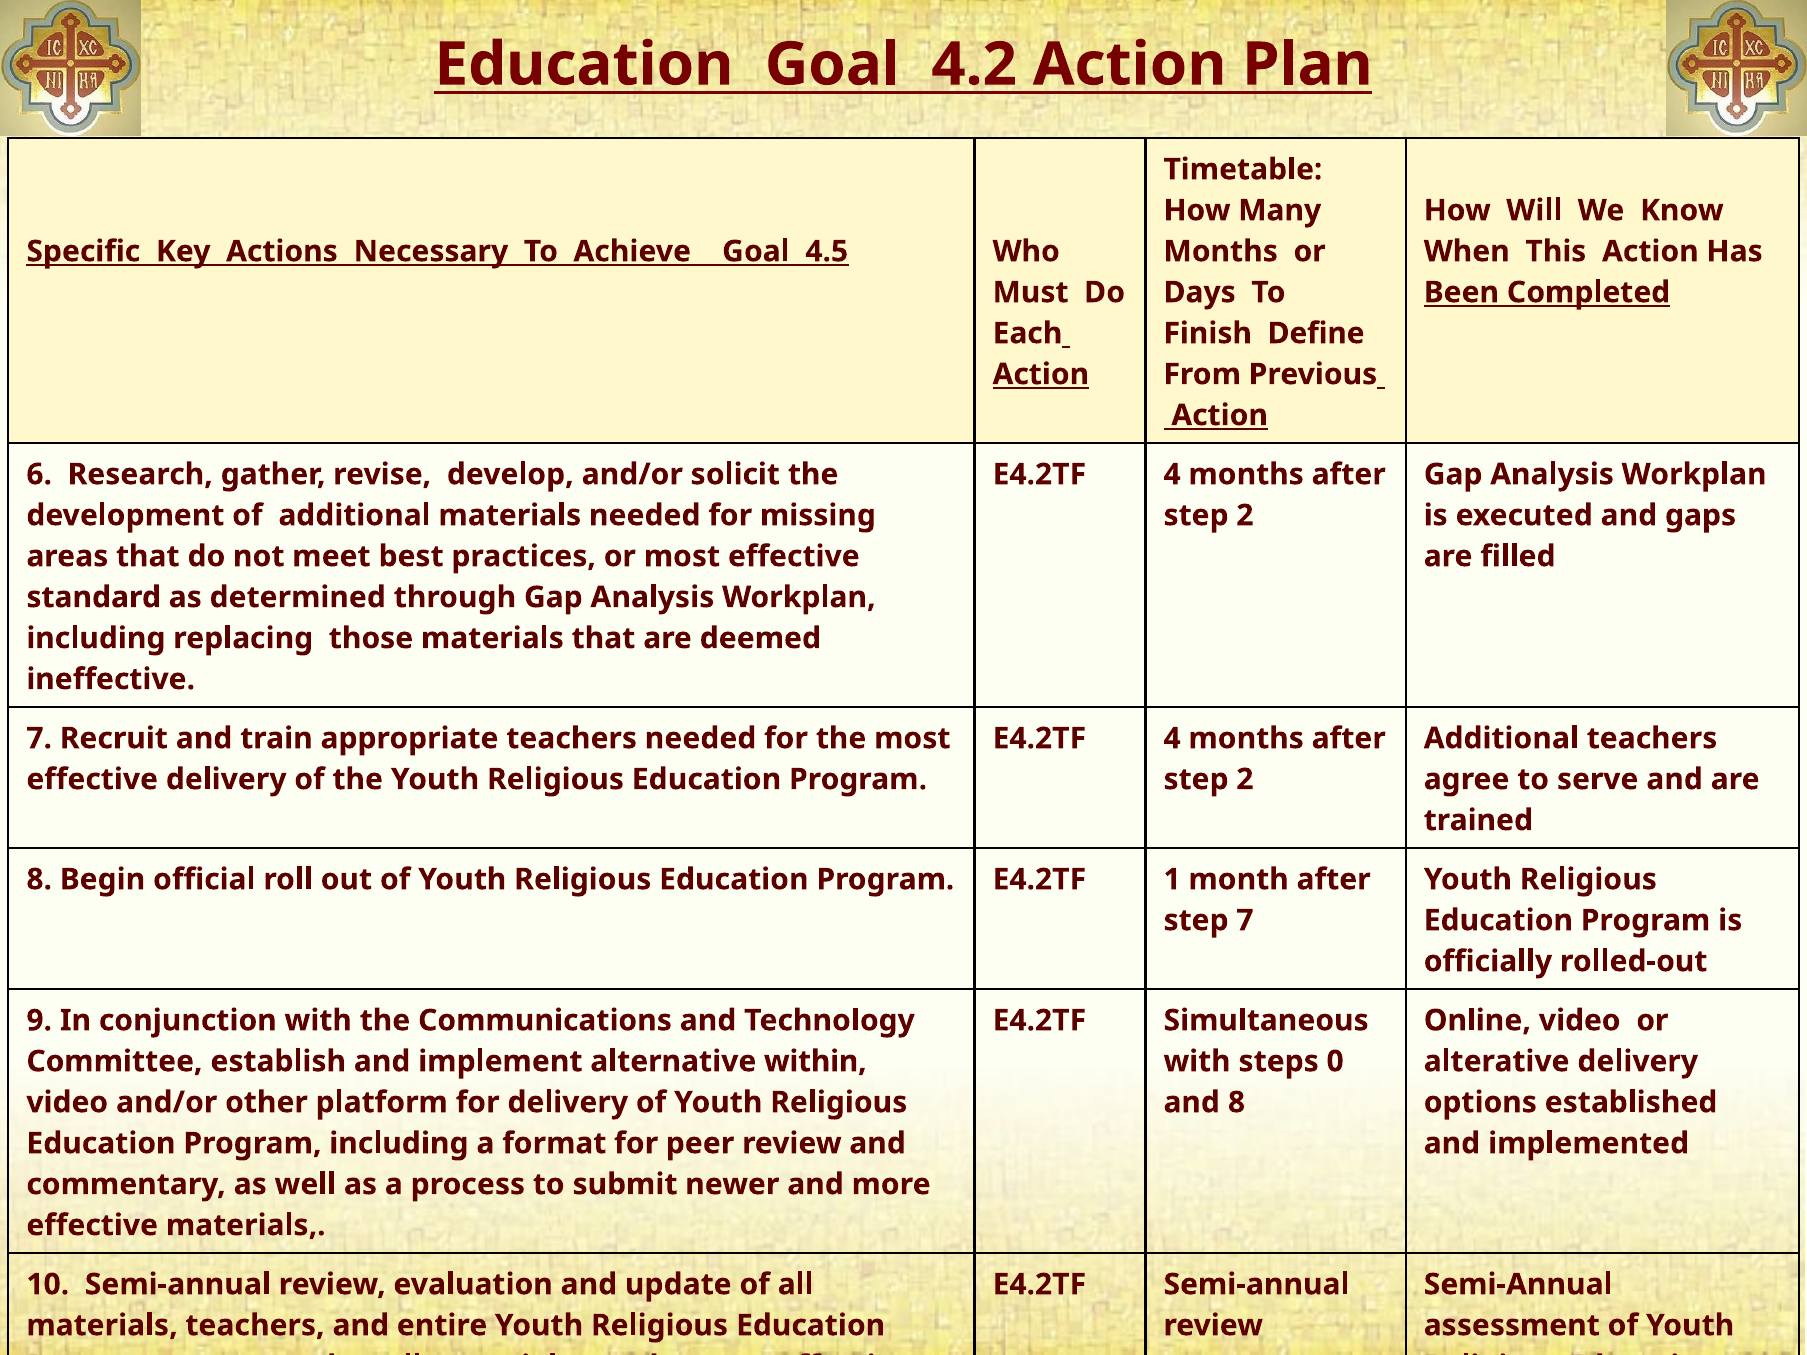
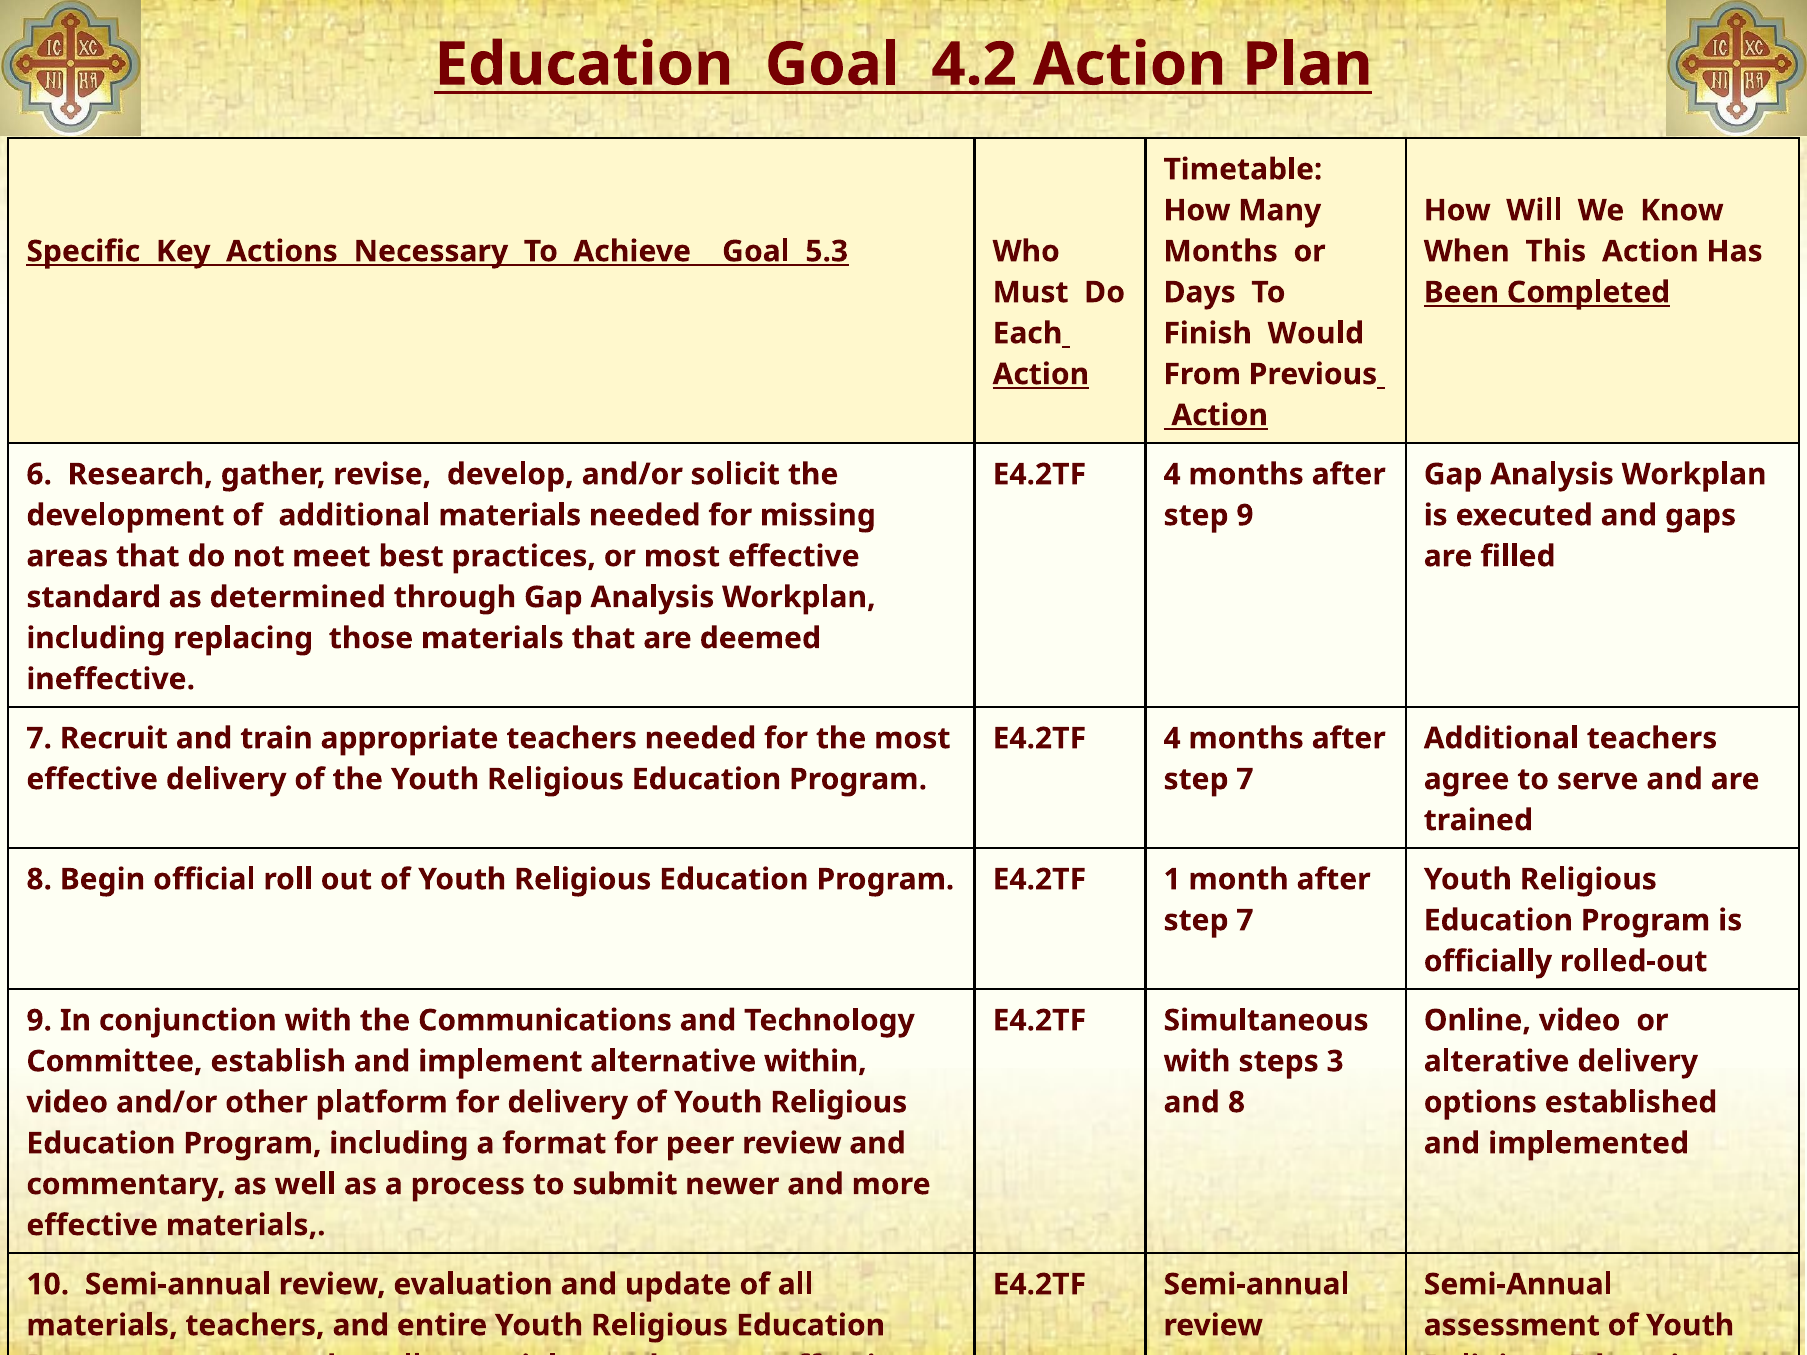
4.5: 4.5 -> 5.3 (827, 251)
Define: Define -> Would (1316, 333)
2: 2 -> 9 (1245, 515)
2: 2 -> 7 (1245, 779)
0: 0 -> 3 (1335, 1062)
